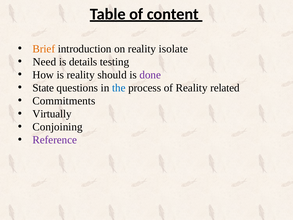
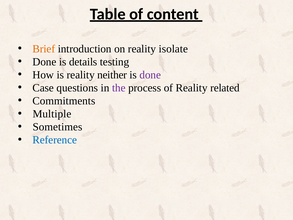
Need: Need -> Done (44, 62)
should: should -> neither (112, 75)
State: State -> Case (43, 88)
the colour: blue -> purple (119, 88)
Virtually: Virtually -> Multiple (52, 114)
Conjoining: Conjoining -> Sometimes (58, 127)
Reference colour: purple -> blue (55, 140)
